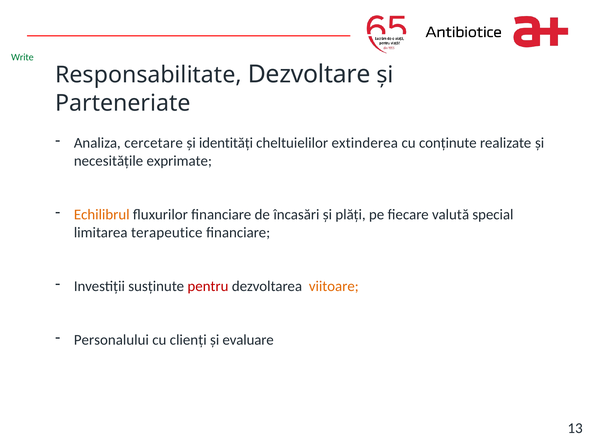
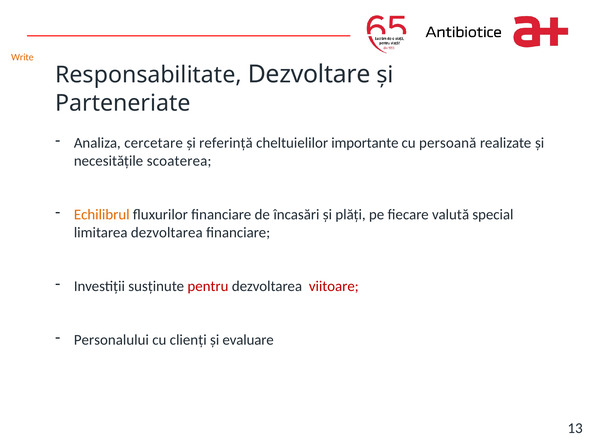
Write colour: green -> orange (22, 57)
identități: identități -> referință (226, 143)
extinderea: extinderea -> importante (365, 143)
conținute: conținute -> persoană (448, 143)
exprimate: exprimate -> scoaterea (179, 161)
limitarea terapeutice: terapeutice -> dezvoltarea (167, 232)
viitoare colour: orange -> red (334, 286)
